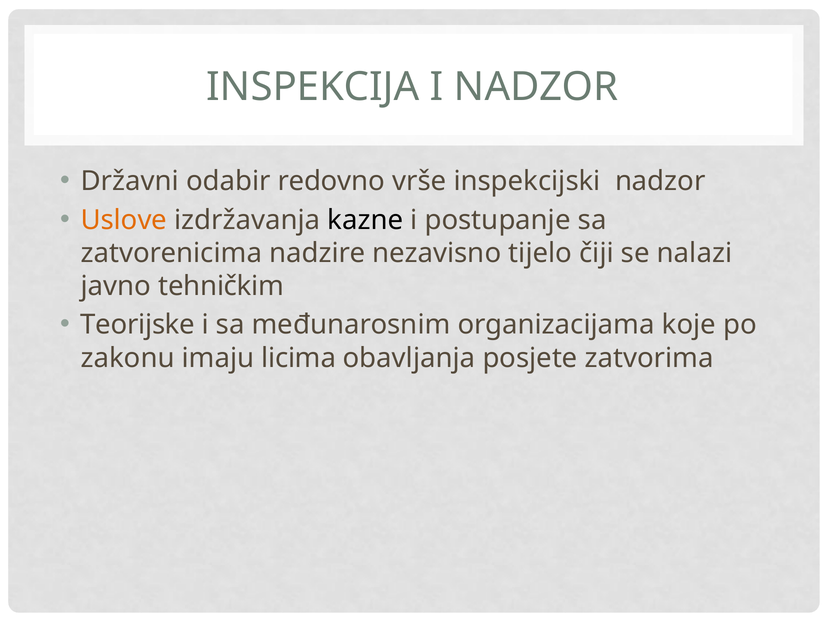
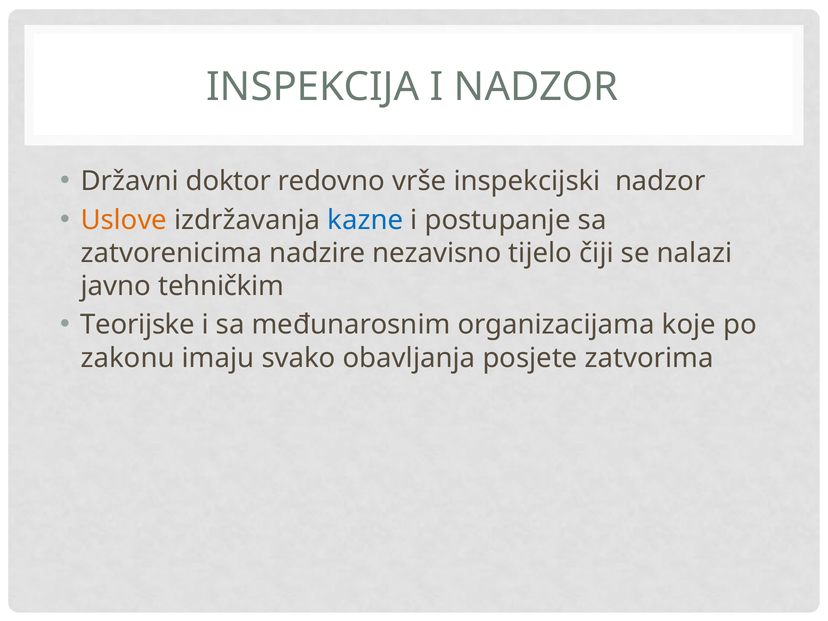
odabir: odabir -> doktor (228, 181)
kazne colour: black -> blue (365, 220)
licima: licima -> svako (299, 358)
